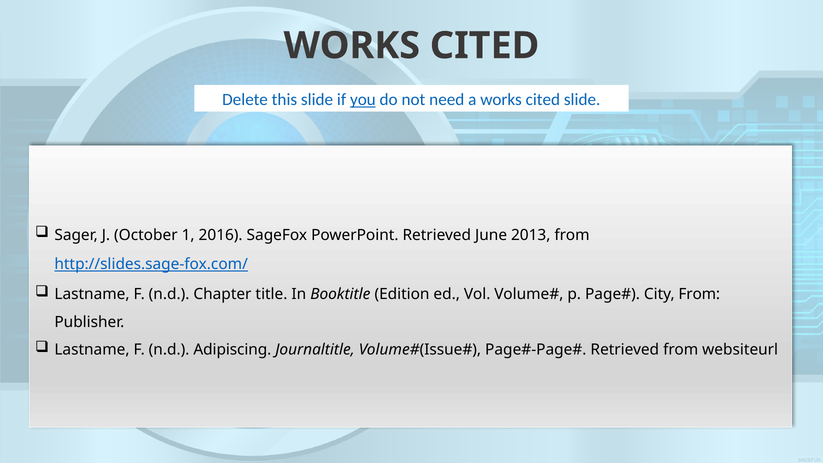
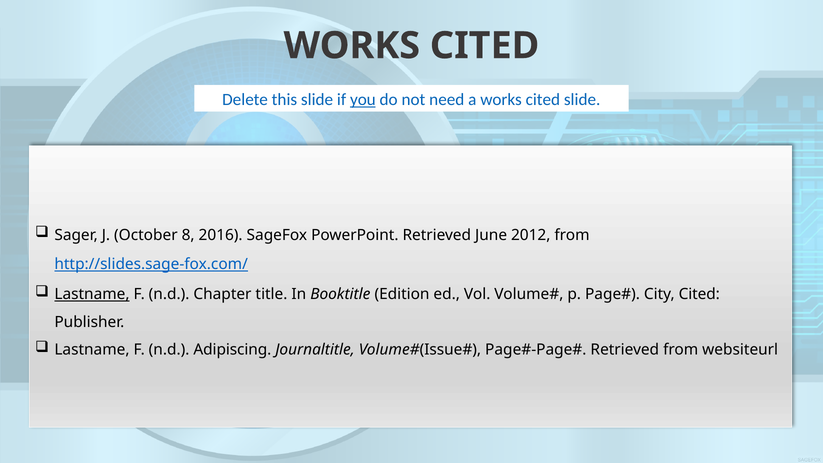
1: 1 -> 8 (188, 235)
2013: 2013 -> 2012 (531, 235)
Lastname underline: none -> present (92, 294)
City From: From -> Cited (699, 294)
